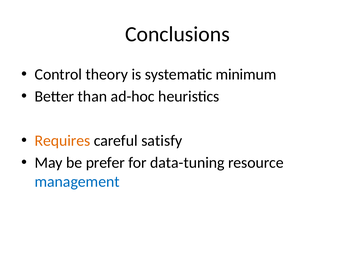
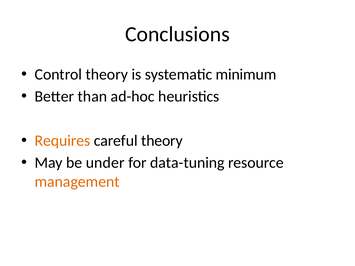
careful satisfy: satisfy -> theory (162, 141)
prefer: prefer -> under (105, 163)
management colour: blue -> orange (77, 182)
